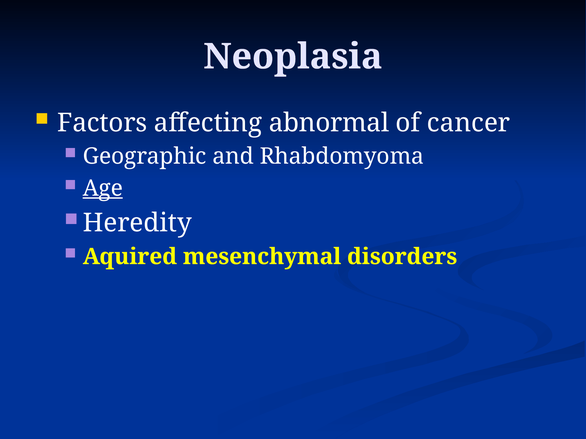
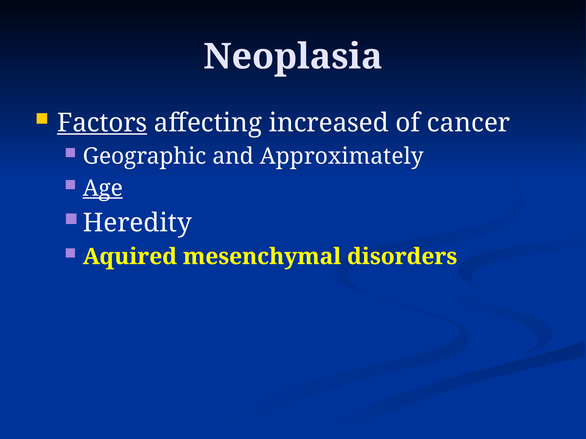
Factors underline: none -> present (102, 123)
abnormal: abnormal -> increased (329, 123)
Rhabdomyoma: Rhabdomyoma -> Approximately (342, 157)
